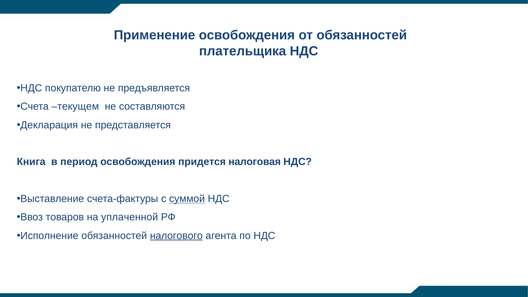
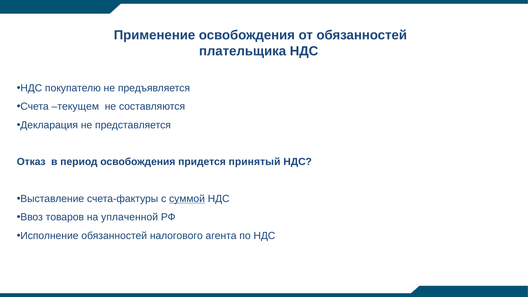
Книга: Книга -> Отказ (31, 162)
налоговая: налоговая -> принятый (255, 162)
налогового underline: present -> none (176, 236)
